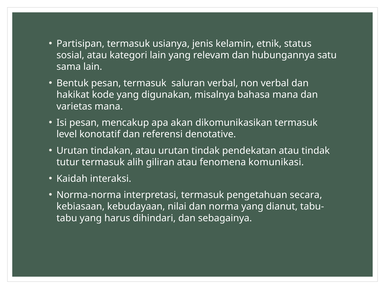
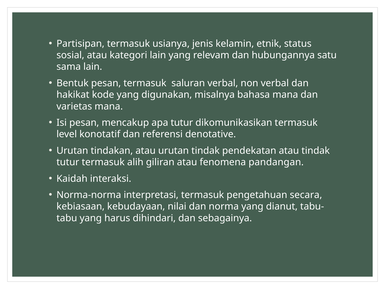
apa akan: akan -> tutur (182, 123)
komunikasi: komunikasi -> pandangan (276, 162)
